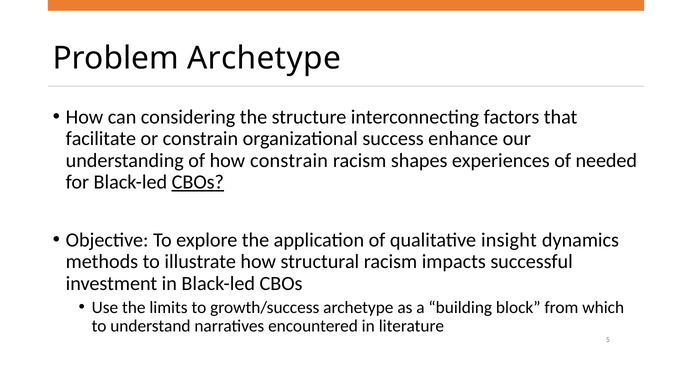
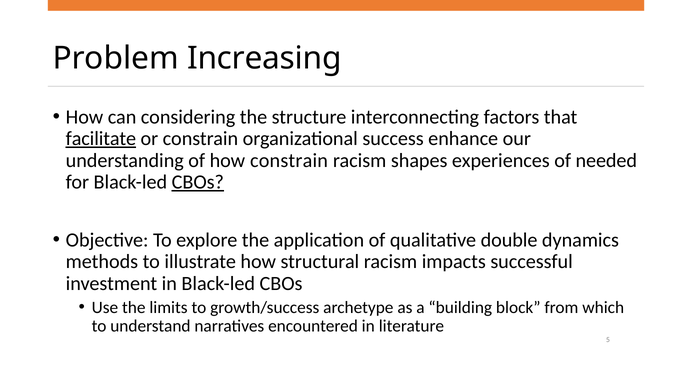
Problem Archetype: Archetype -> Increasing (264, 58)
facilitate underline: none -> present (101, 139)
insight: insight -> double (509, 240)
